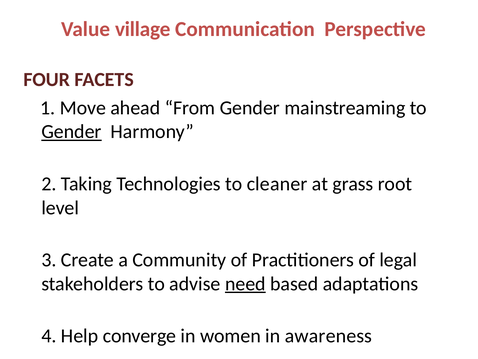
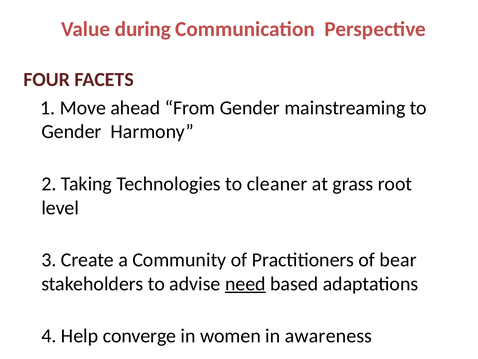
village: village -> during (143, 29)
Gender underline: present -> none (71, 132)
legal: legal -> bear (398, 260)
